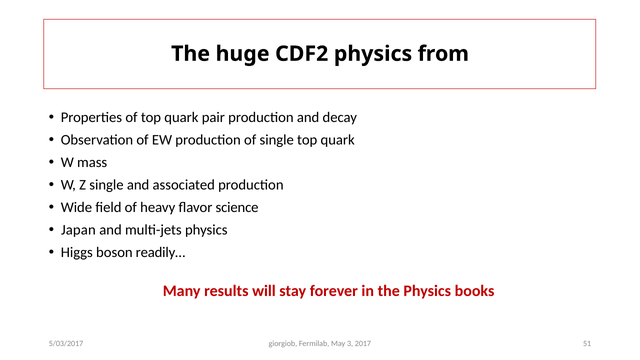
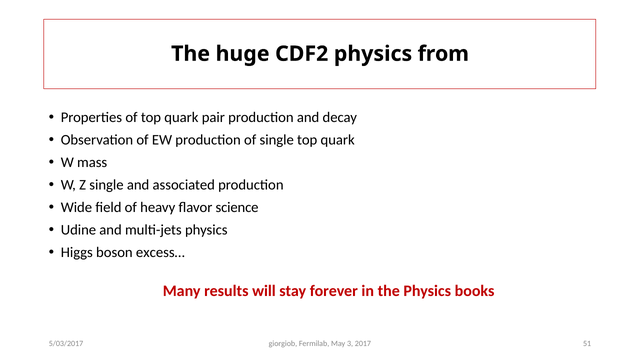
Japan: Japan -> Udine (78, 230)
readily…: readily… -> excess… (160, 252)
